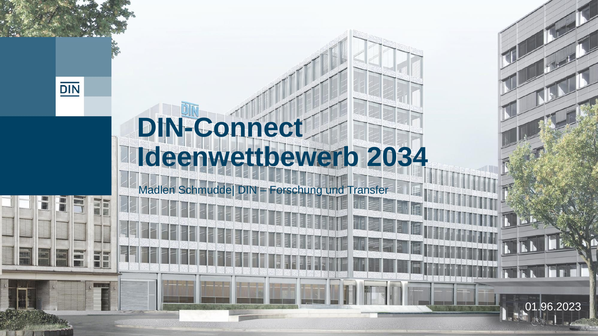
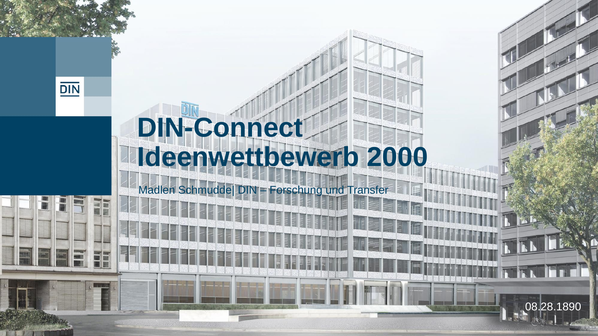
2034: 2034 -> 2000 (397, 157)
01.96.2023: 01.96.2023 -> 08.28.1890 (553, 307)
